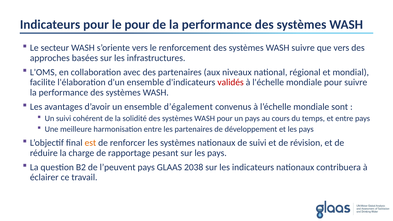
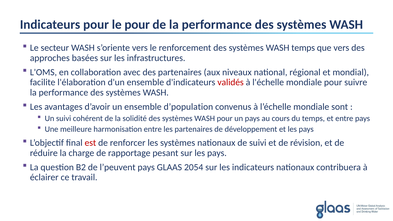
WASH suivre: suivre -> temps (303, 48)
d’également: d’également -> d’population (188, 107)
est colour: orange -> red (90, 143)
2038: 2038 -> 2054 (194, 167)
